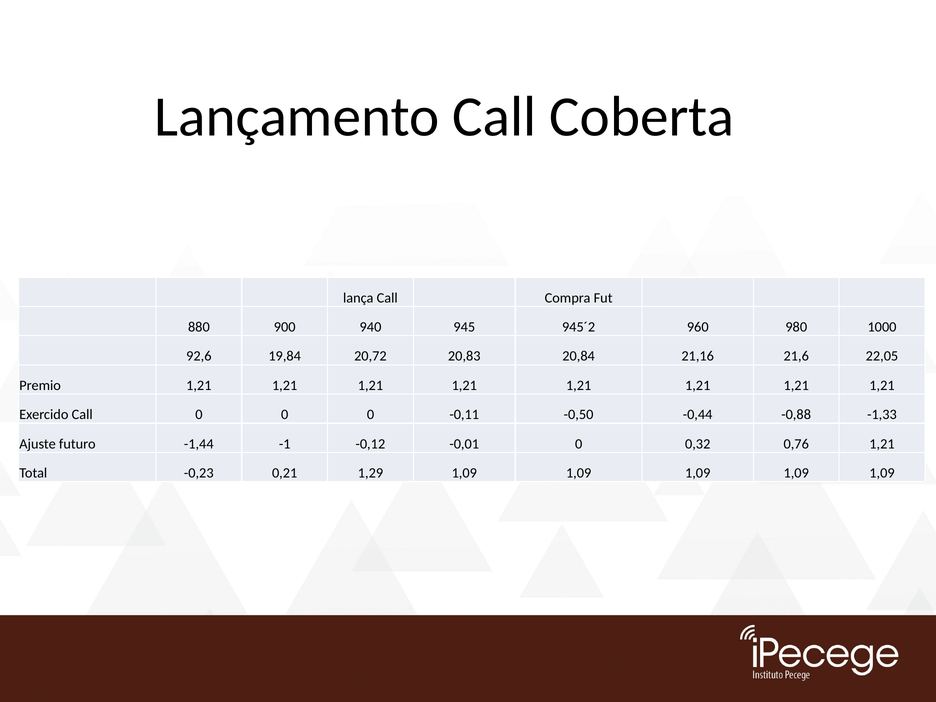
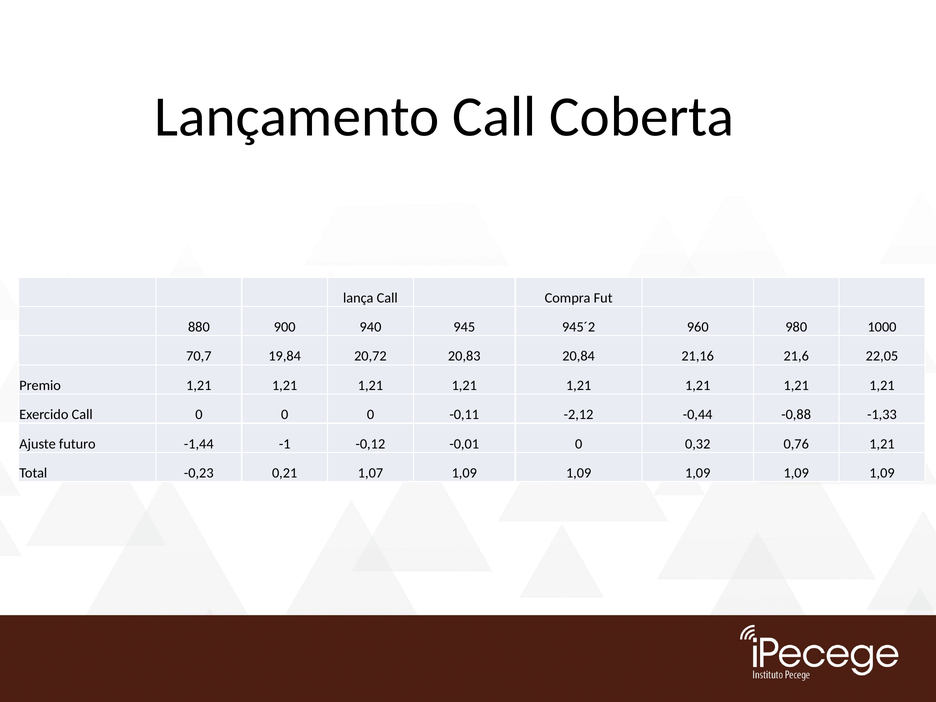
92,6: 92,6 -> 70,7 (199, 356)
-0,50: -0,50 -> -2,12 (579, 415)
1,29: 1,29 -> 1,07 (370, 473)
